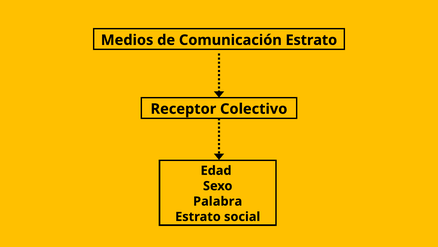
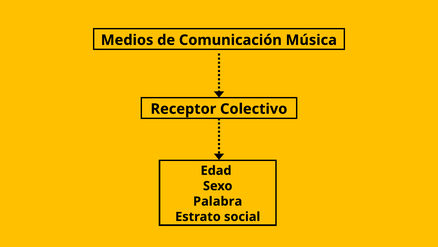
Comunicación Estrato: Estrato -> Música (311, 40)
